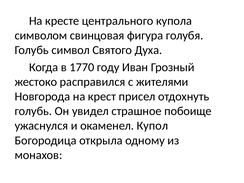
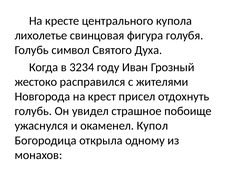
символом: символом -> лихолетье (41, 35)
1770: 1770 -> 3234 (82, 67)
